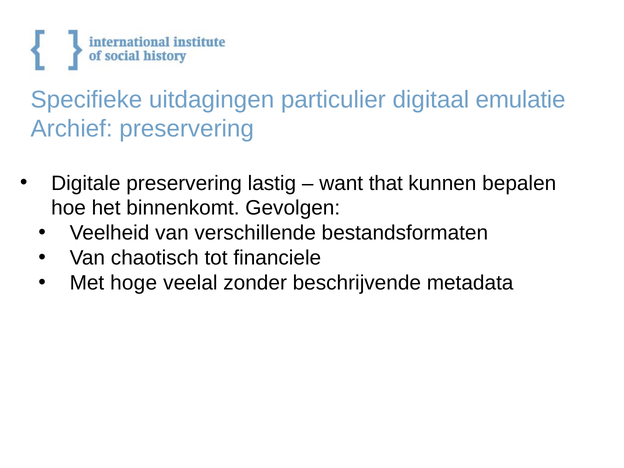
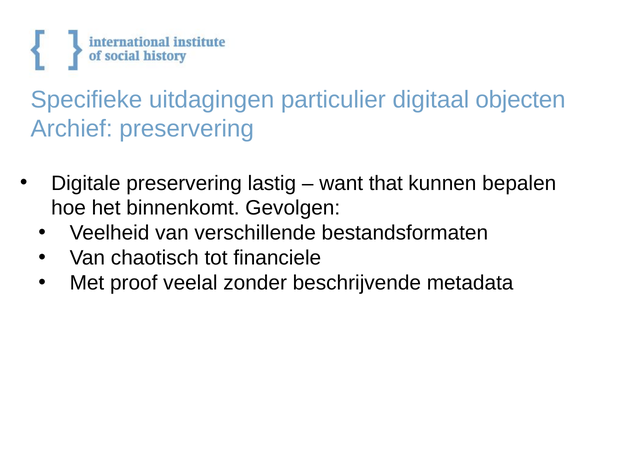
emulatie: emulatie -> objecten (521, 100)
hoge: hoge -> proof (134, 283)
